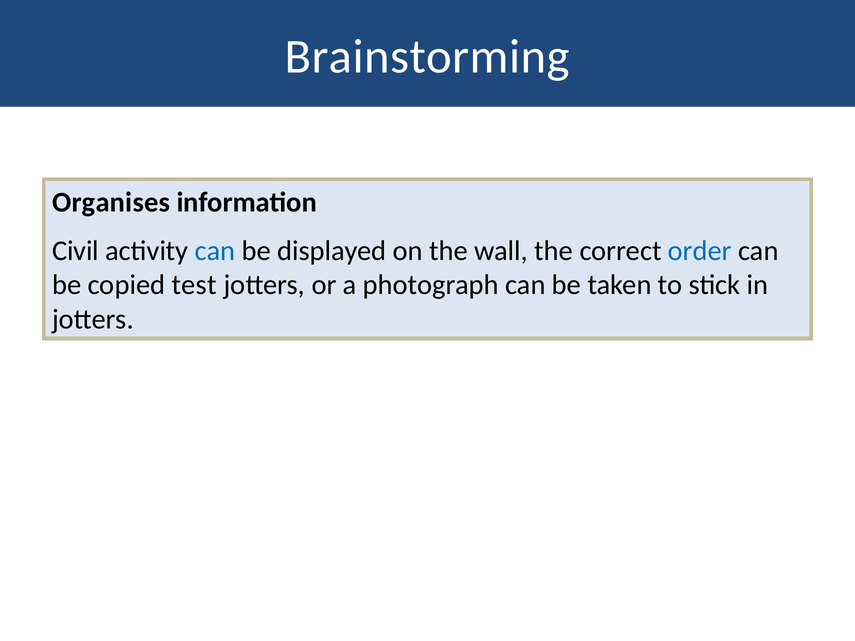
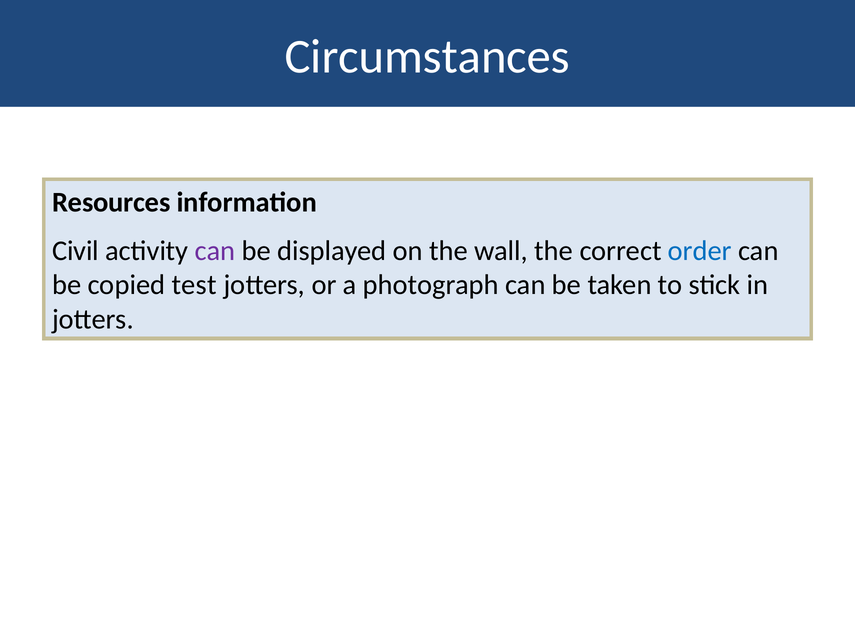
Brainstorming: Brainstorming -> Circumstances (427, 57)
Organises: Organises -> Resources (111, 202)
can colour: blue -> purple (215, 251)
